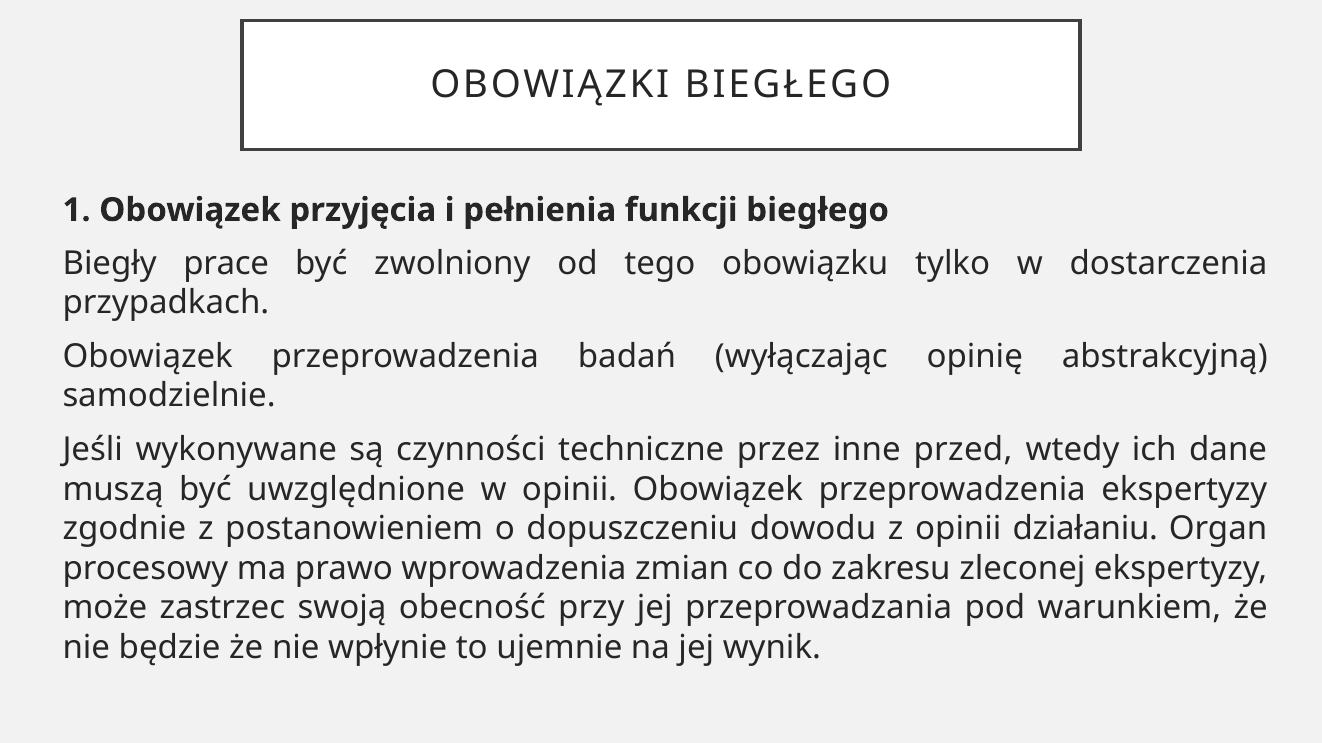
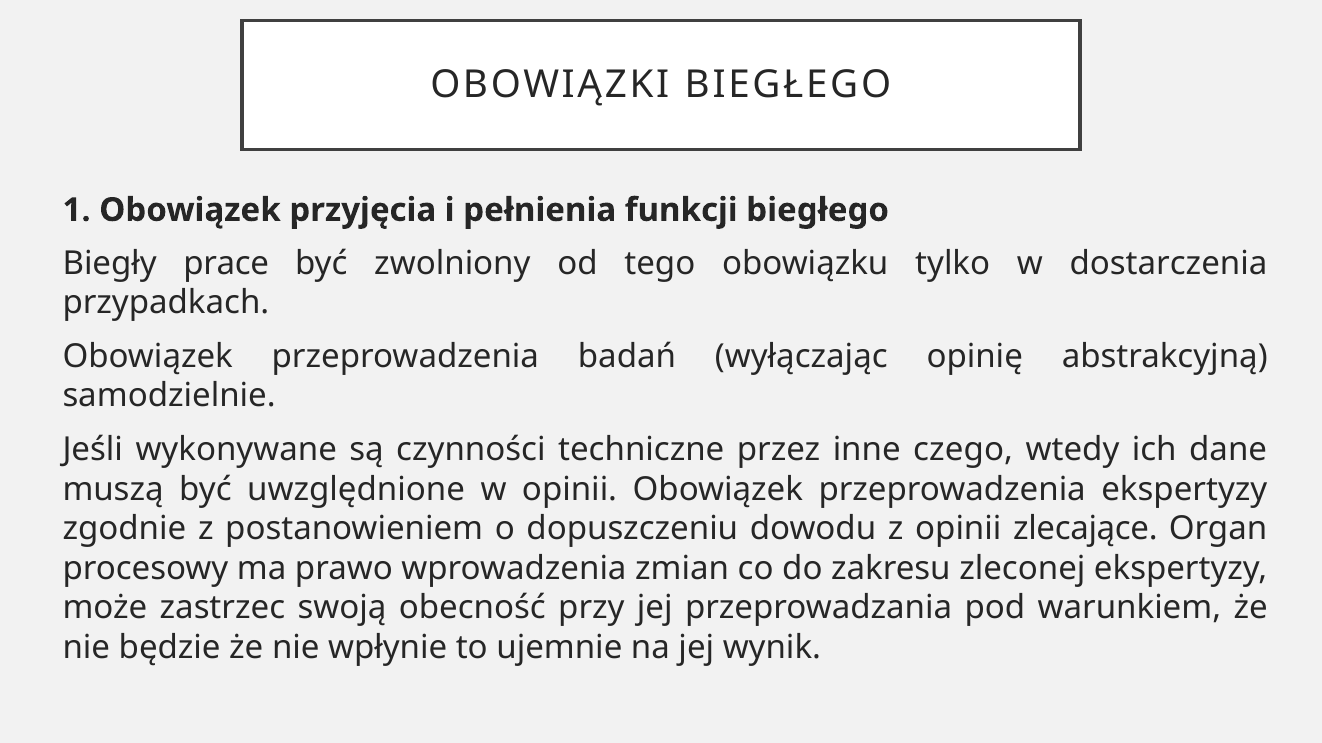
przed: przed -> czego (963, 450)
działaniu: działaniu -> zlecające (1085, 529)
